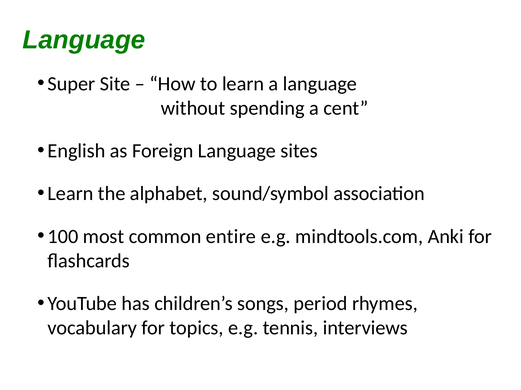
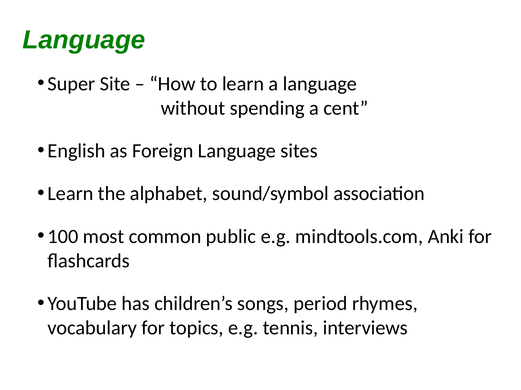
entire: entire -> public (231, 237)
